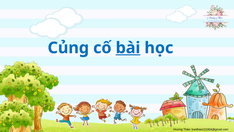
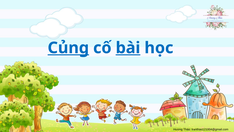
Củng underline: none -> present (68, 48)
